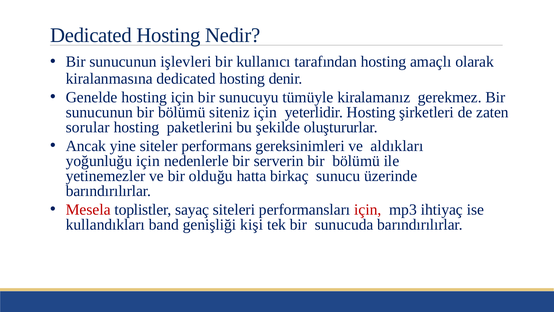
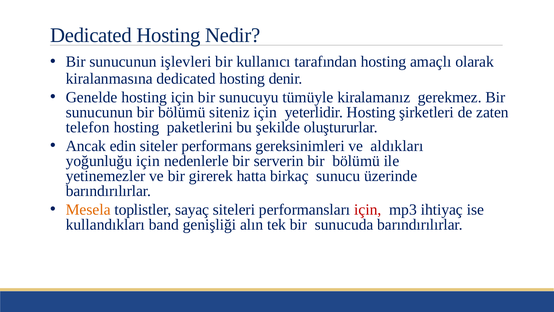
sorular: sorular -> telefon (88, 127)
yine: yine -> edin (123, 146)
olduğu: olduğu -> girerek (211, 176)
Mesela colour: red -> orange (88, 209)
kişi: kişi -> alın (252, 224)
